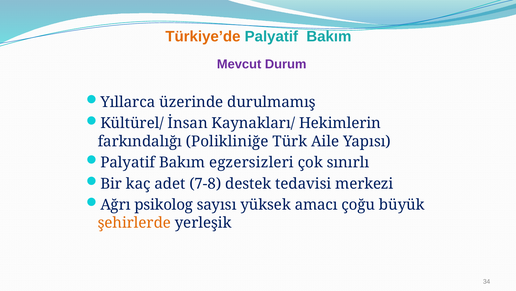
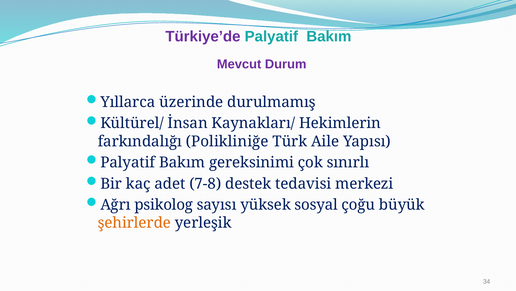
Türkiye’de colour: orange -> purple (203, 36)
egzersizleri: egzersizleri -> gereksinimi (252, 162)
amacı: amacı -> sosyal (316, 204)
